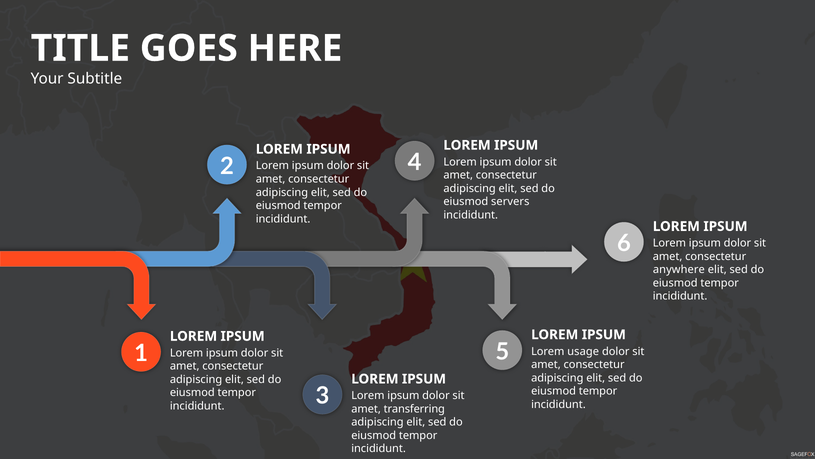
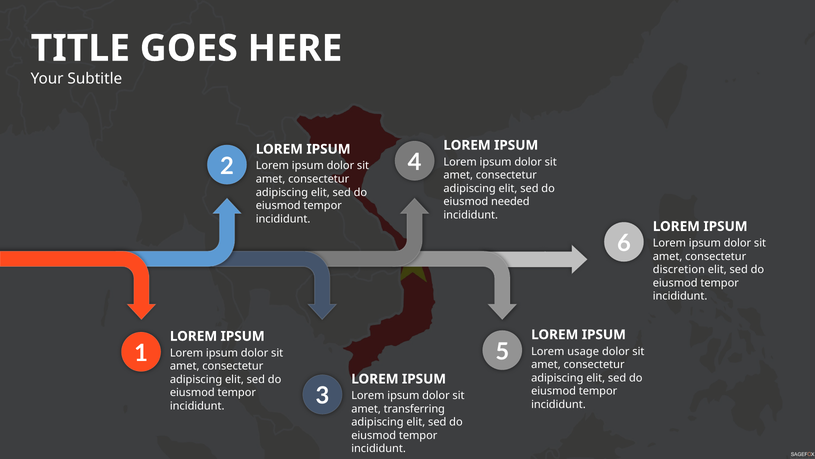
servers: servers -> needed (510, 202)
anywhere: anywhere -> discretion (679, 269)
